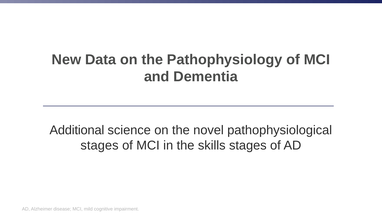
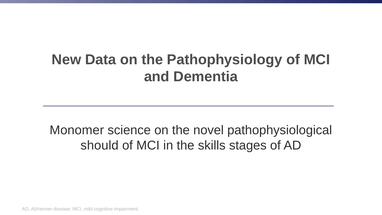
Additional: Additional -> Monomer (77, 130)
stages: stages -> should (100, 145)
